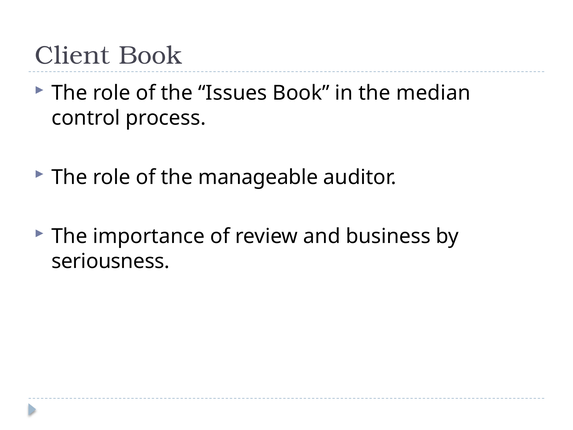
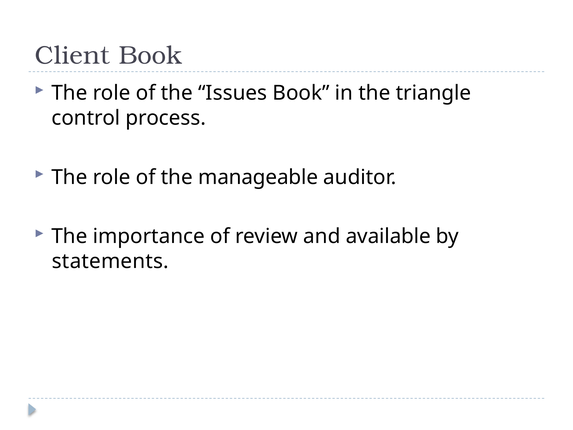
median: median -> triangle (434, 93)
business: business -> available (388, 236)
seriousness: seriousness -> statements (110, 261)
